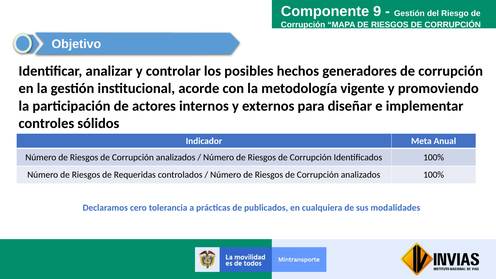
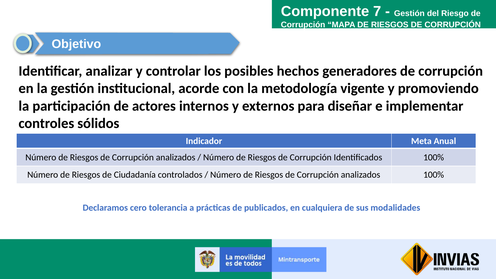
9: 9 -> 7 (377, 11)
Requeridas: Requeridas -> Ciudadanía (135, 175)
